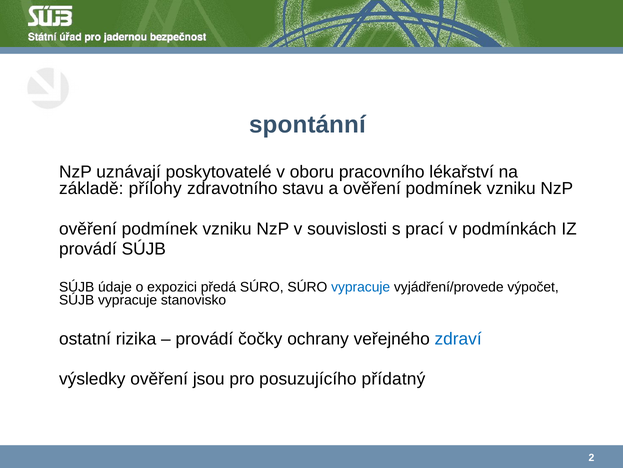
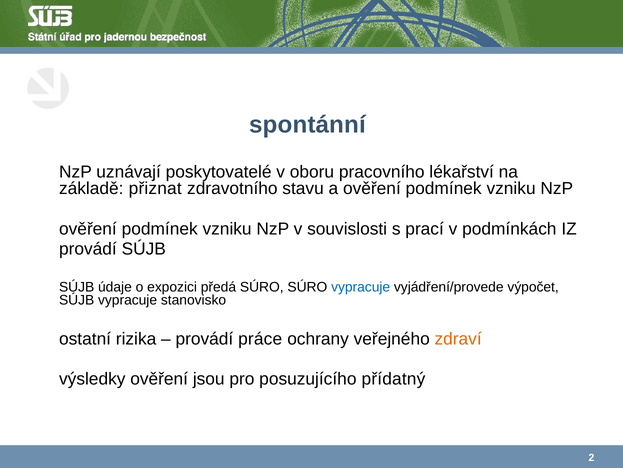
přílohy: přílohy -> přiznat (155, 188)
čočky: čočky -> práce (260, 338)
zdraví colour: blue -> orange (458, 338)
